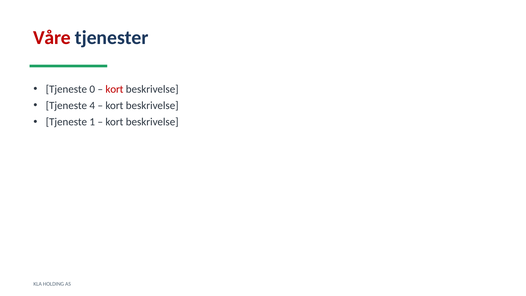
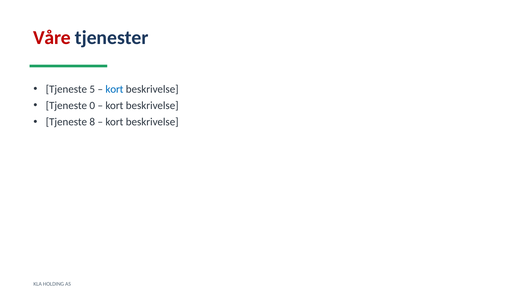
0: 0 -> 5 (92, 89)
kort colour: red -> blue (114, 89)
4: 4 -> 0 (92, 106)
1: 1 -> 8 (92, 122)
